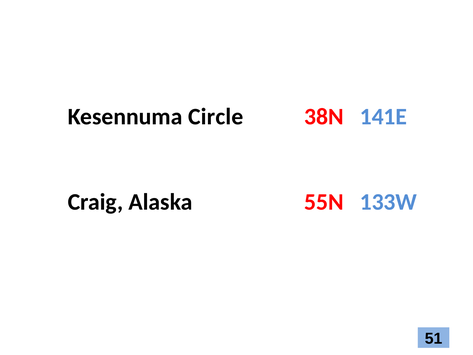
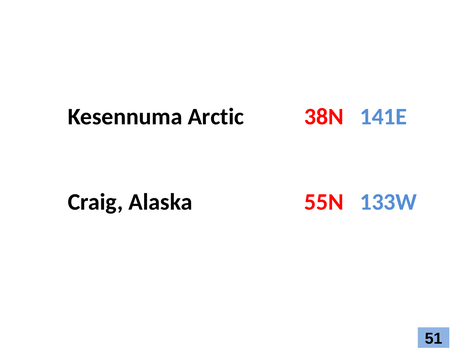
Circle: Circle -> Arctic (216, 117)
